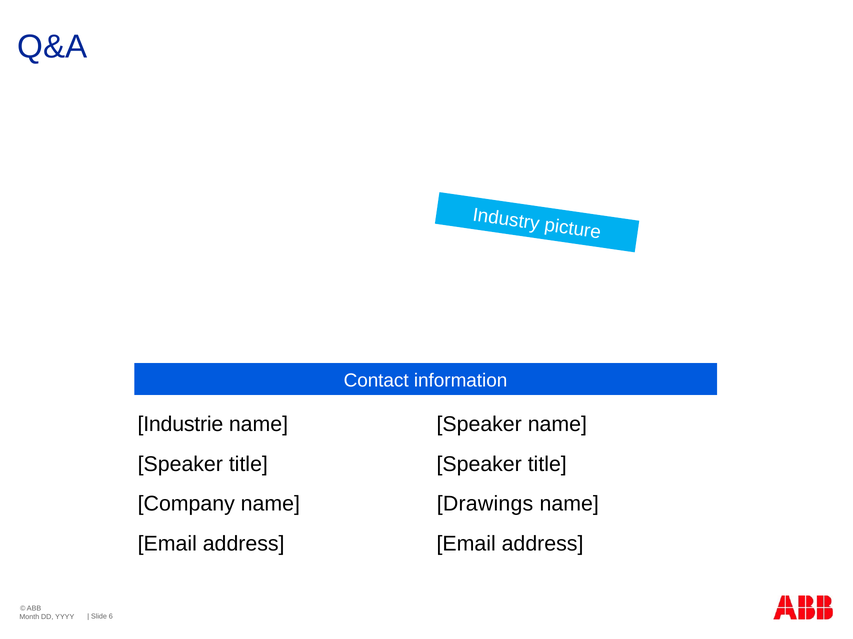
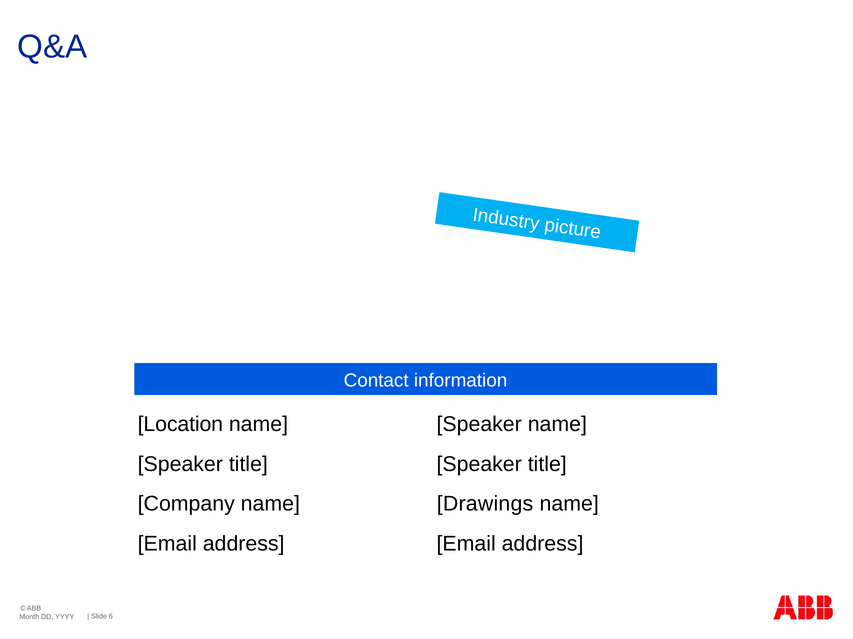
Industrie: Industrie -> Location (180, 425)
